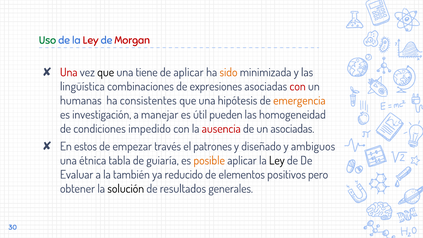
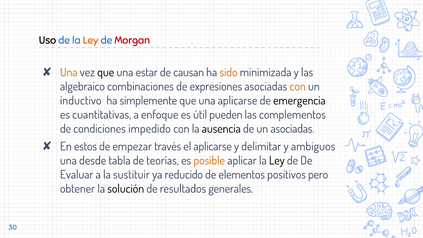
Uso colour: green -> black (47, 40)
Ley colour: red -> orange (91, 40)
Una colour: red -> orange (69, 72)
tiene: tiene -> estar (147, 72)
de aplicar: aplicar -> causan (189, 72)
lingüística: lingüística -> algebraico (82, 86)
con colour: red -> orange (298, 86)
humanas: humanas -> inductivo (81, 101)
consistentes: consistentes -> simplemente (148, 101)
una hipótesis: hipótesis -> aplicarse (237, 101)
emergencia colour: orange -> black (299, 101)
investigación: investigación -> cuantitativas (102, 115)
manejar: manejar -> enfoque (160, 115)
homogeneidad: homogeneidad -> complementos (292, 115)
ausencia colour: red -> black (221, 129)
el patrones: patrones -> aplicarse (213, 146)
diseñado: diseñado -> delimitar (261, 146)
étnica: étnica -> desde (93, 161)
guiaría: guiaría -> teorías (163, 161)
también: también -> sustituir (131, 175)
